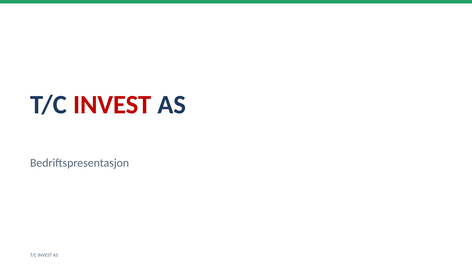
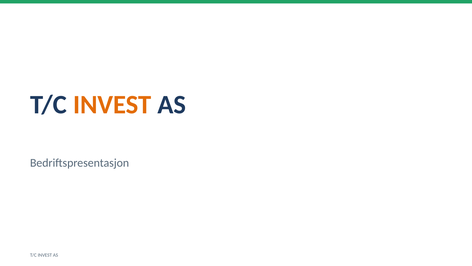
INVEST colour: red -> orange (112, 105)
